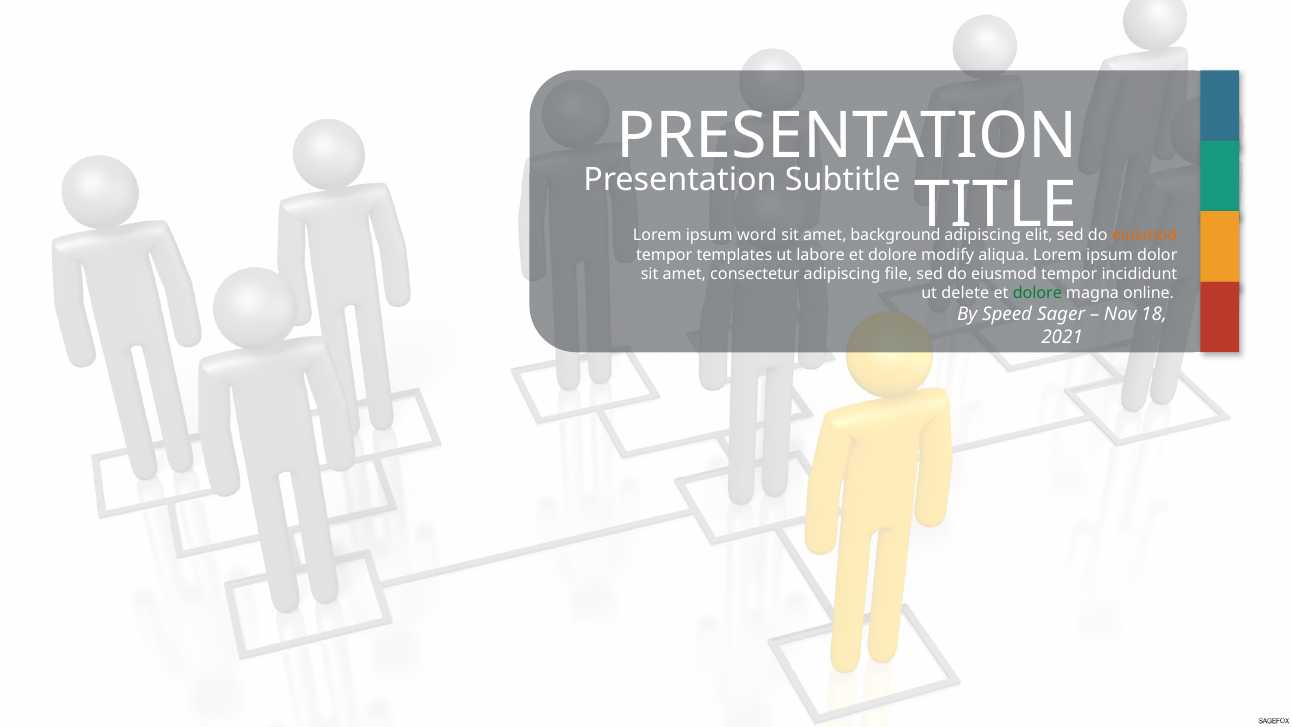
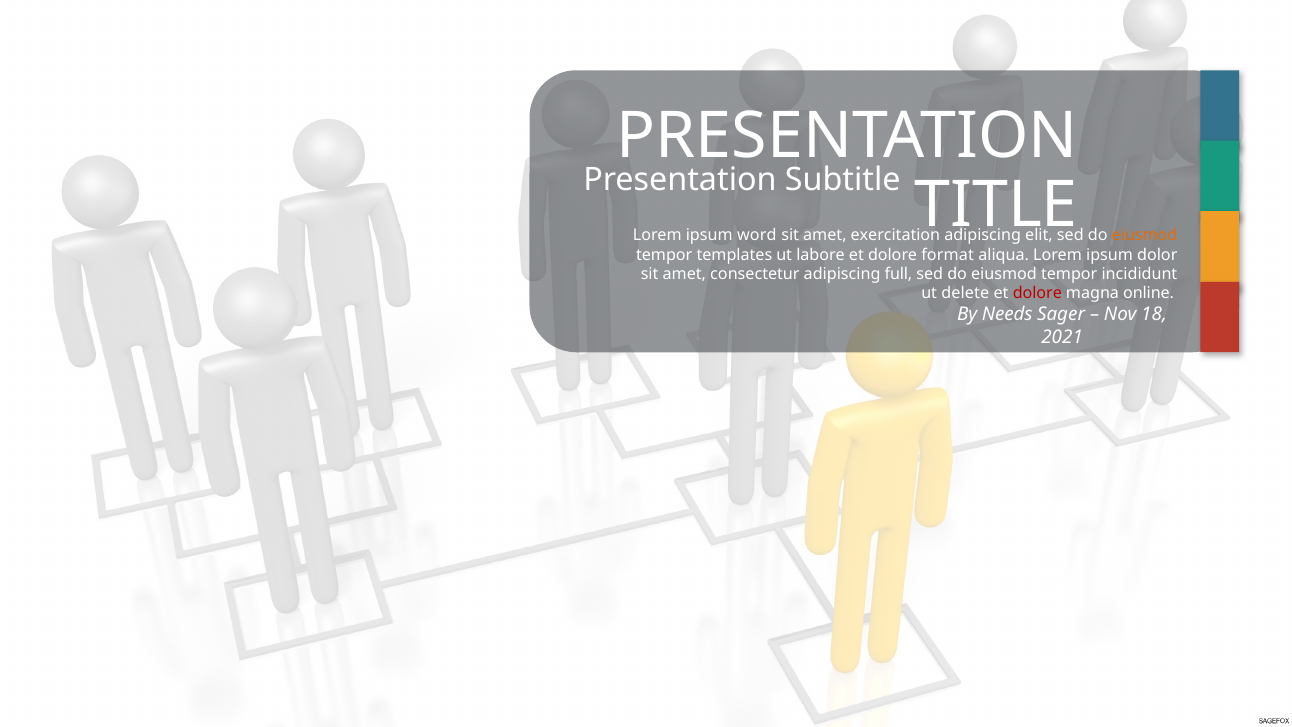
background: background -> exercitation (895, 235)
modify: modify -> format (948, 255)
file: file -> full (898, 274)
dolore colour: green -> red (1037, 293)
Speed: Speed -> Needs (1007, 315)
